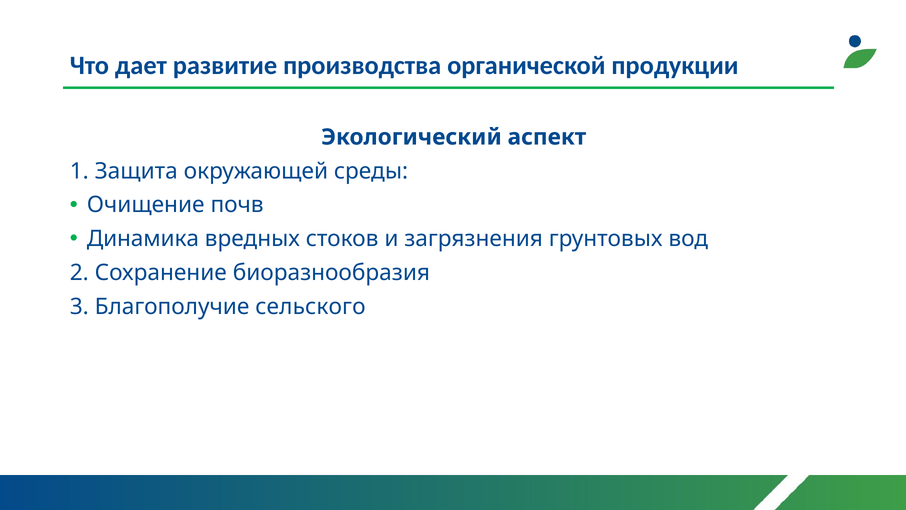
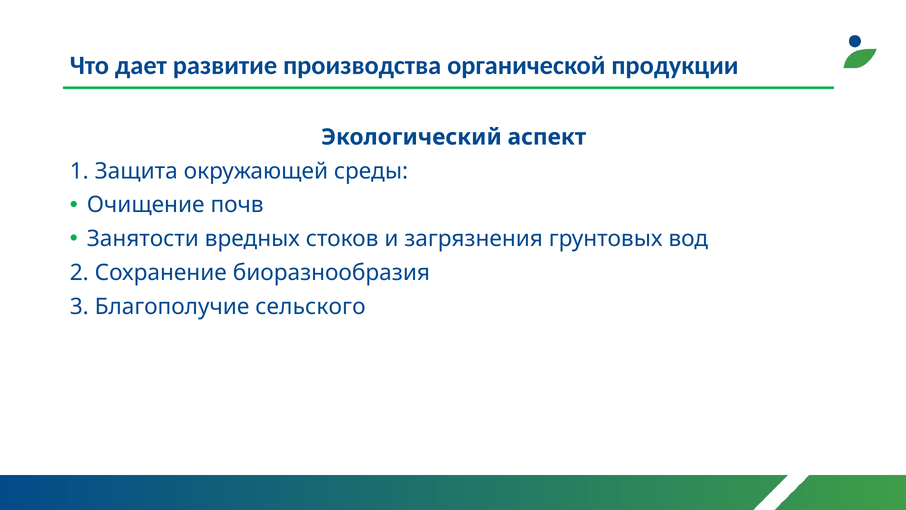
Динамика: Динамика -> Занятости (143, 239)
